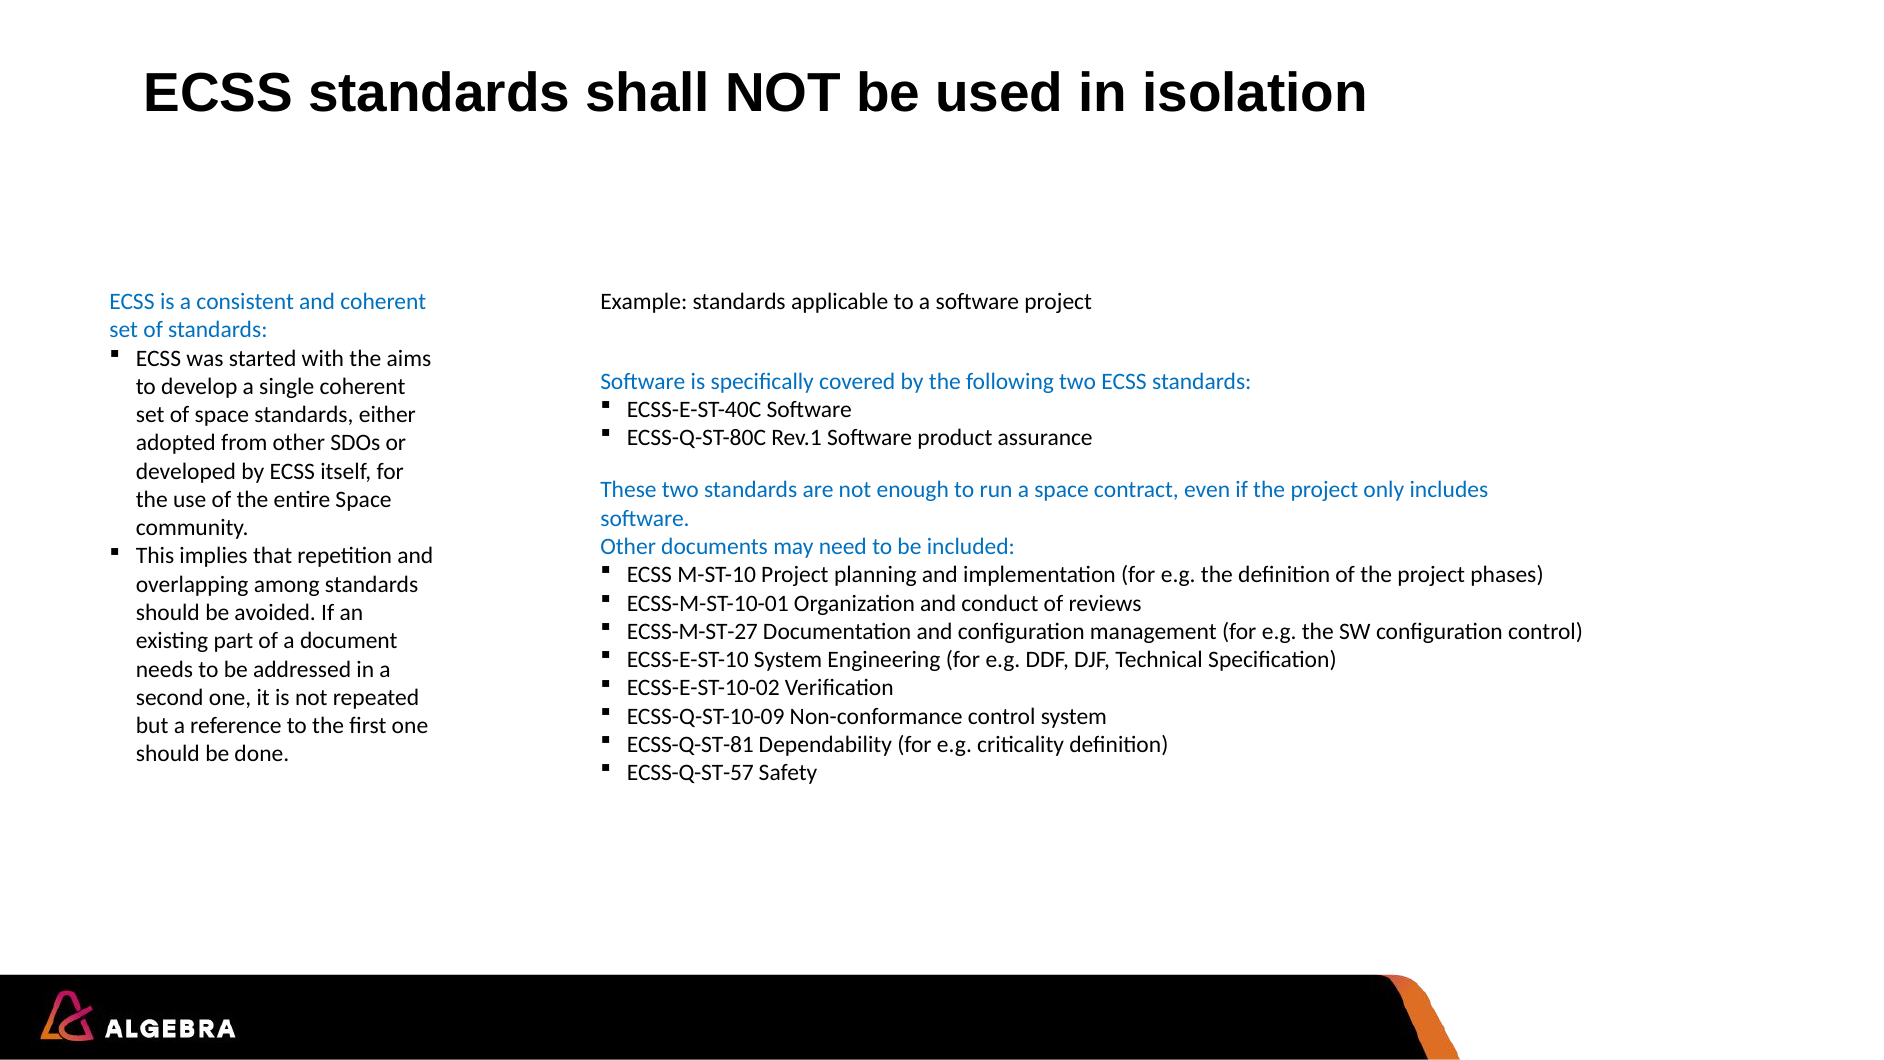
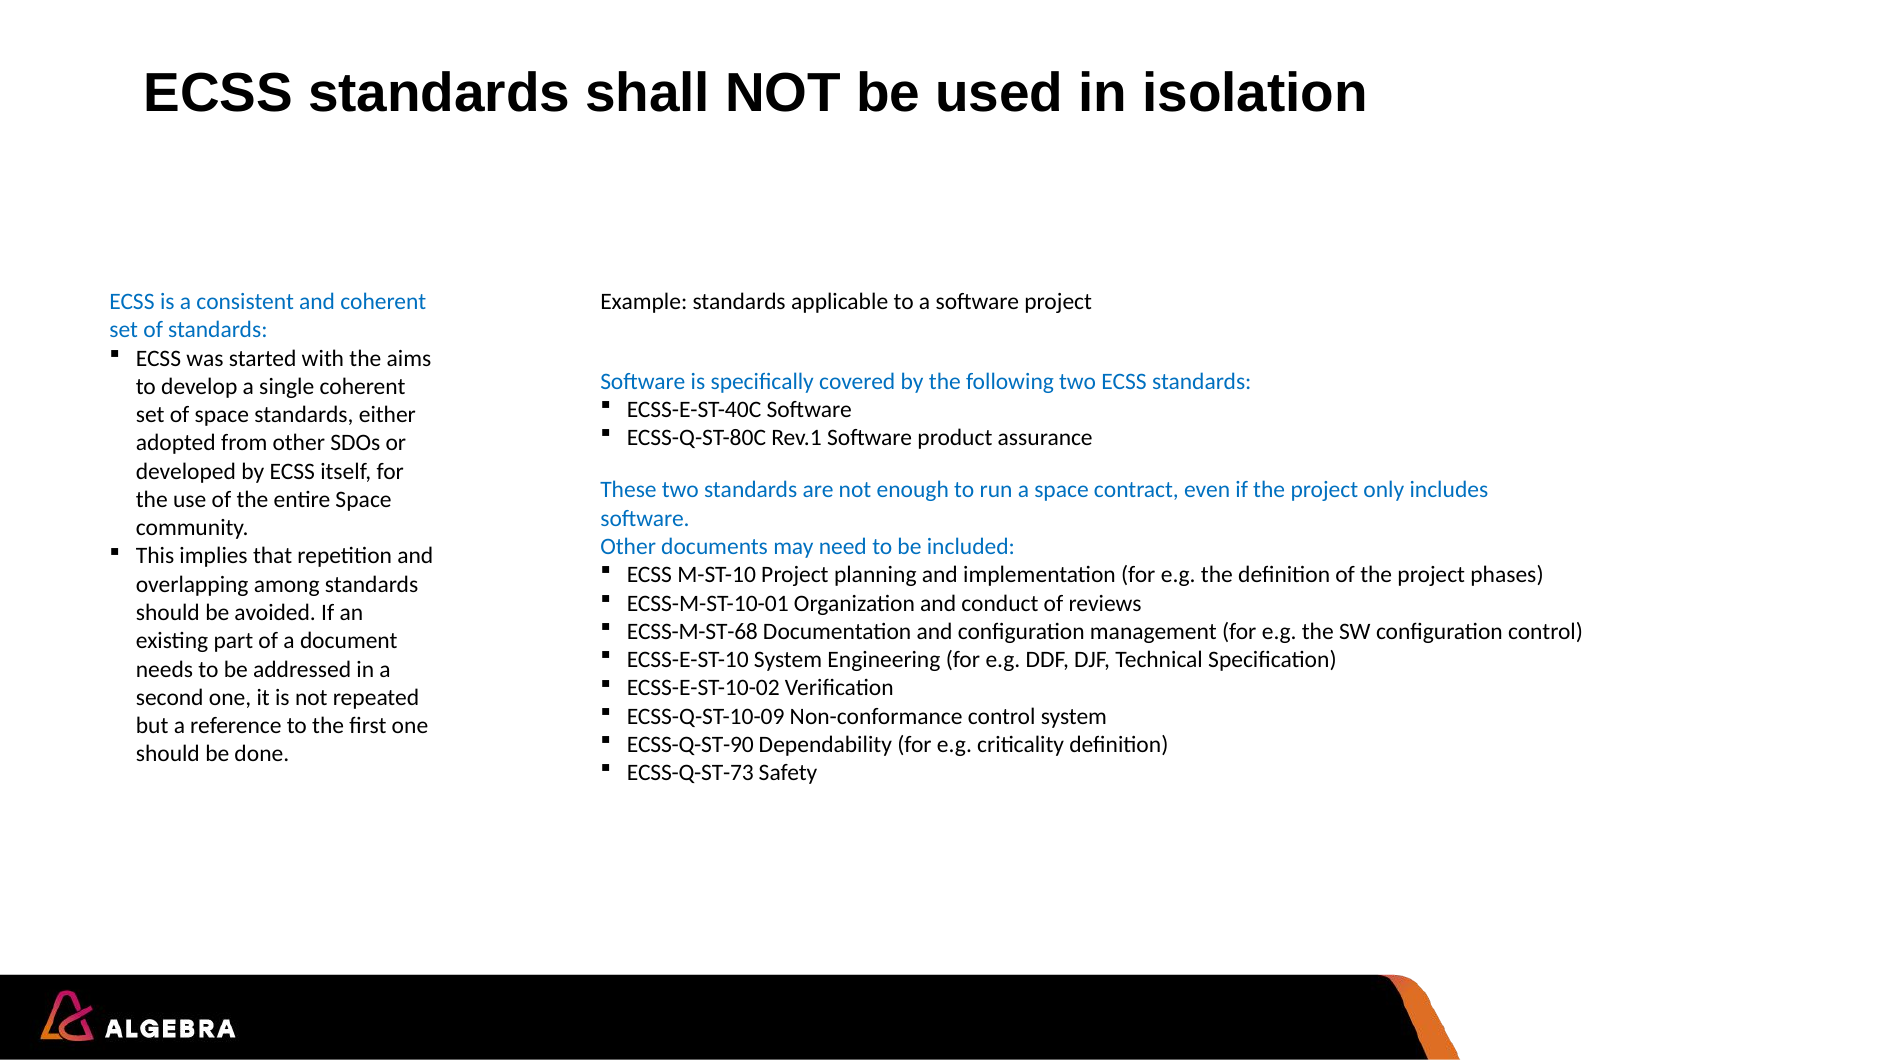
ECSS-M-ST-27: ECSS-M-ST-27 -> ECSS-M-ST-68 (692, 631)
ECSS-Q-ST-81: ECSS-Q-ST-81 -> ECSS-Q-ST-90 (690, 744)
ECSS-Q-ST-57: ECSS-Q-ST-57 -> ECSS-Q-ST-73 (690, 773)
